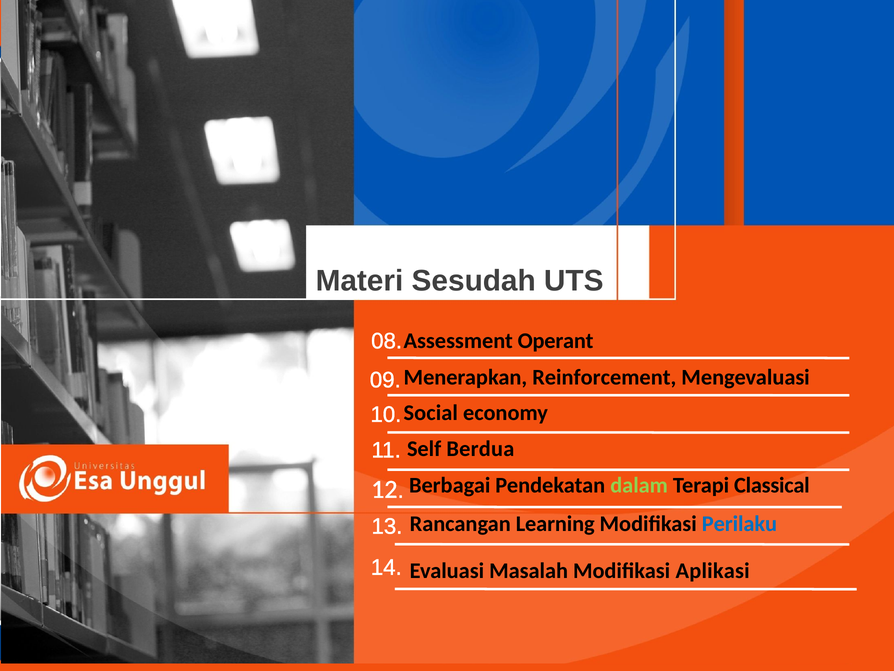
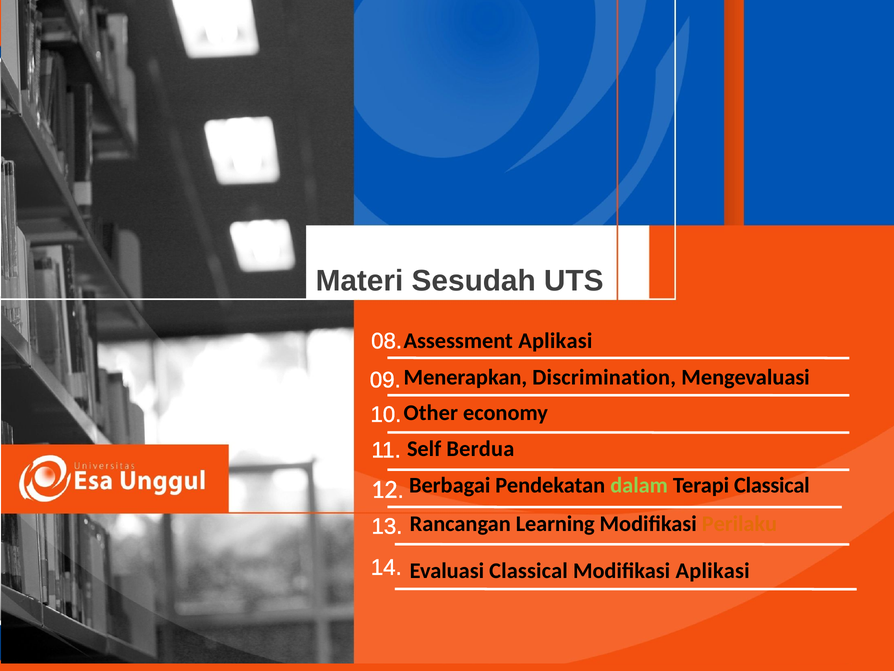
Assessment Operant: Operant -> Aplikasi (555, 341)
Reinforcement: Reinforcement -> Discrimination (604, 377)
Social: Social -> Other (431, 413)
Perilaku colour: blue -> orange (739, 524)
Evaluasi Masalah: Masalah -> Classical (529, 571)
